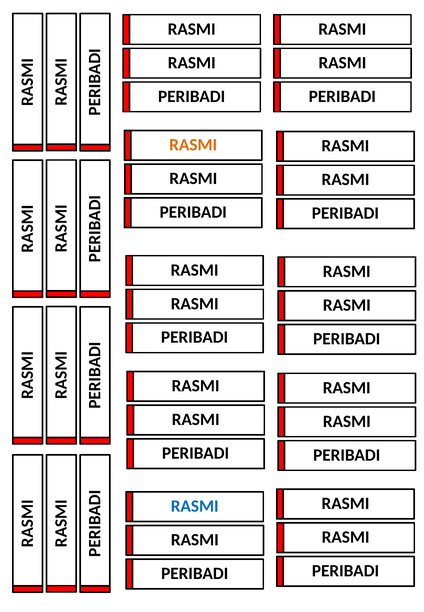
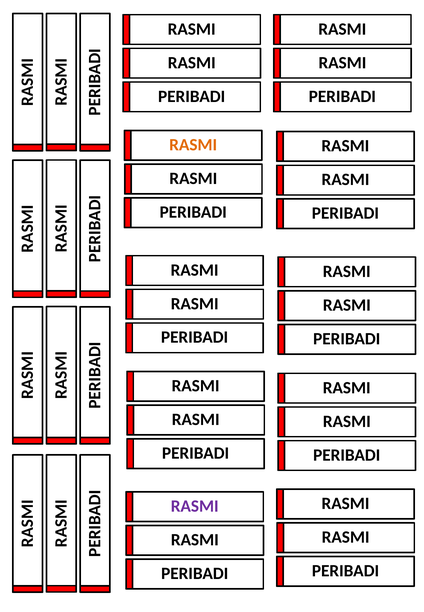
RASMI colour: blue -> purple (195, 506)
